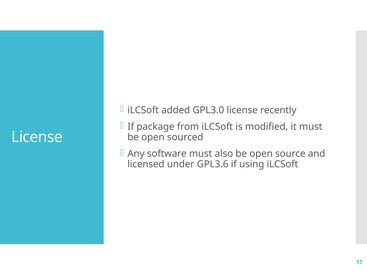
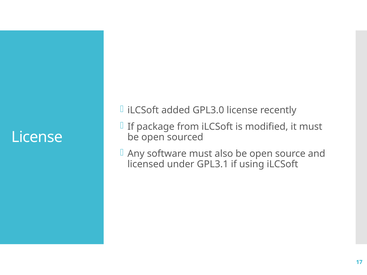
GPL3.6: GPL3.6 -> GPL3.1 (213, 164)
